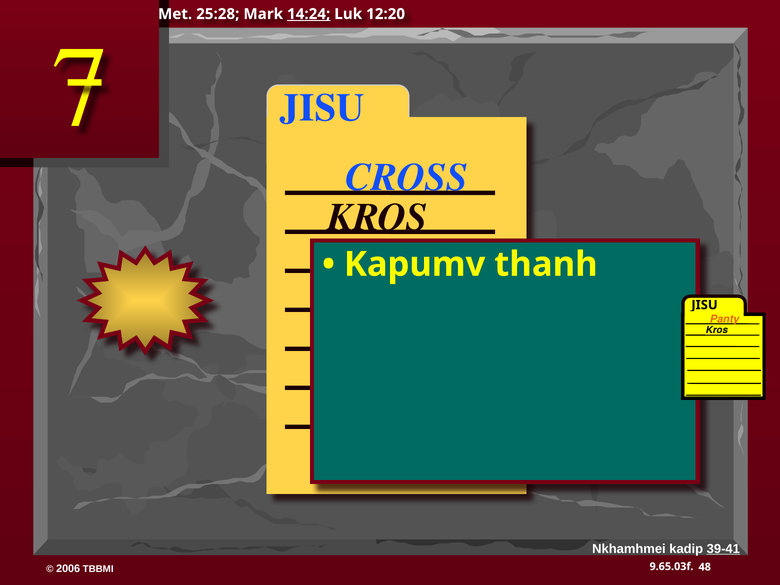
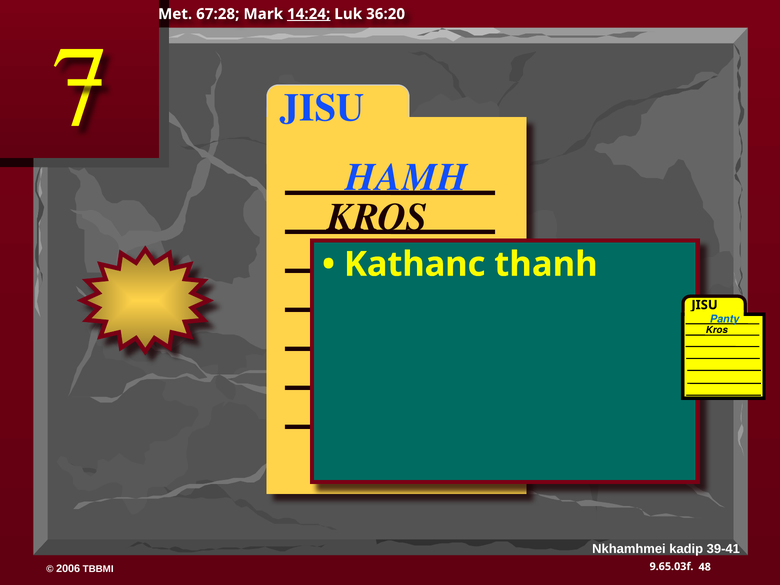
25:28: 25:28 -> 67:28 (218, 14)
12:20: 12:20 -> 36:20 (386, 14)
CROSS: CROSS -> HAMH (406, 177)
Kapumv: Kapumv -> Kathanc (415, 264)
Panty colour: orange -> blue (725, 319)
39-41 underline: present -> none (723, 549)
